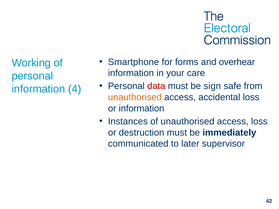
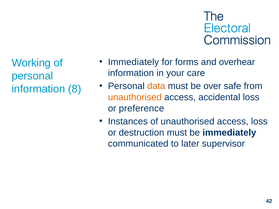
Smartphone: Smartphone -> Immediately (133, 62)
data colour: red -> orange (156, 86)
sign: sign -> over (212, 86)
4: 4 -> 8 (75, 89)
or information: information -> preference (141, 109)
